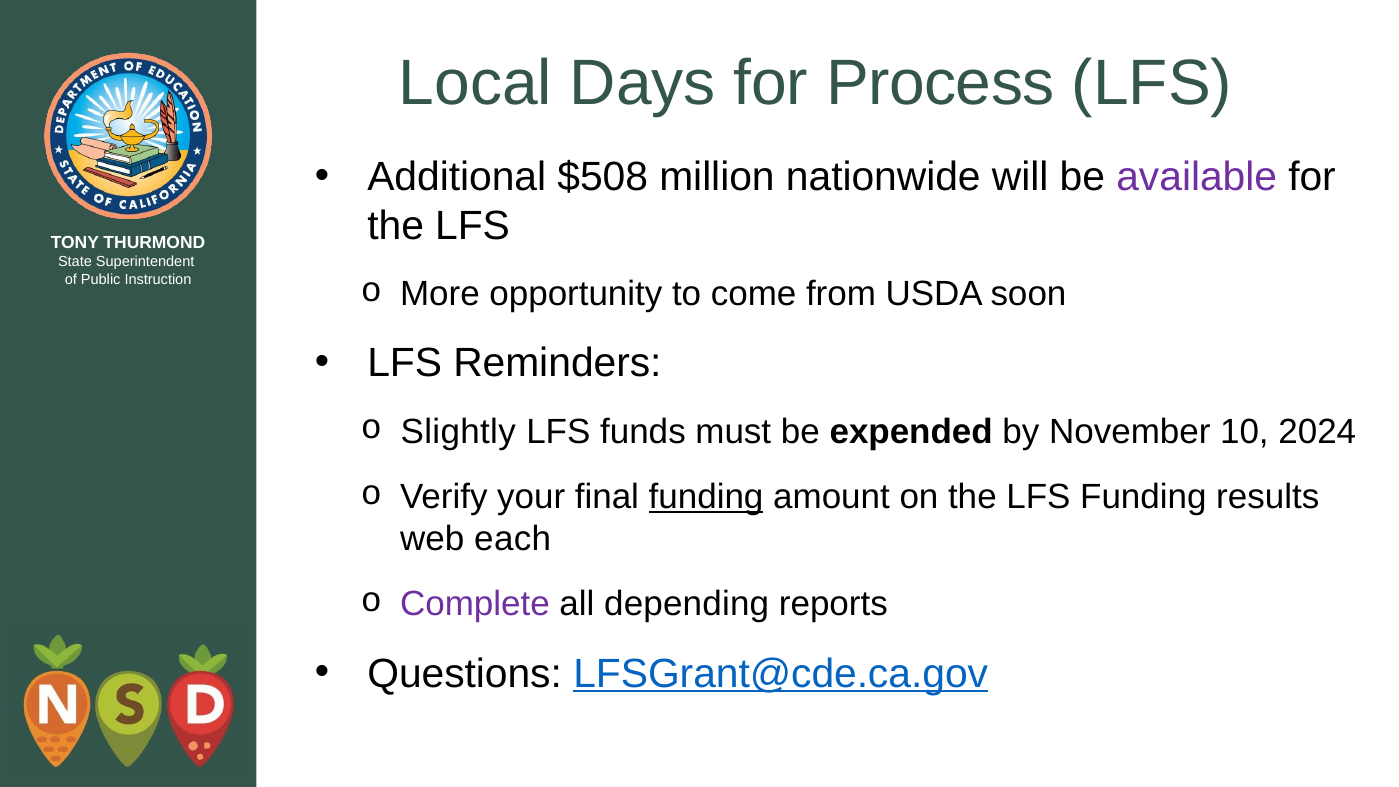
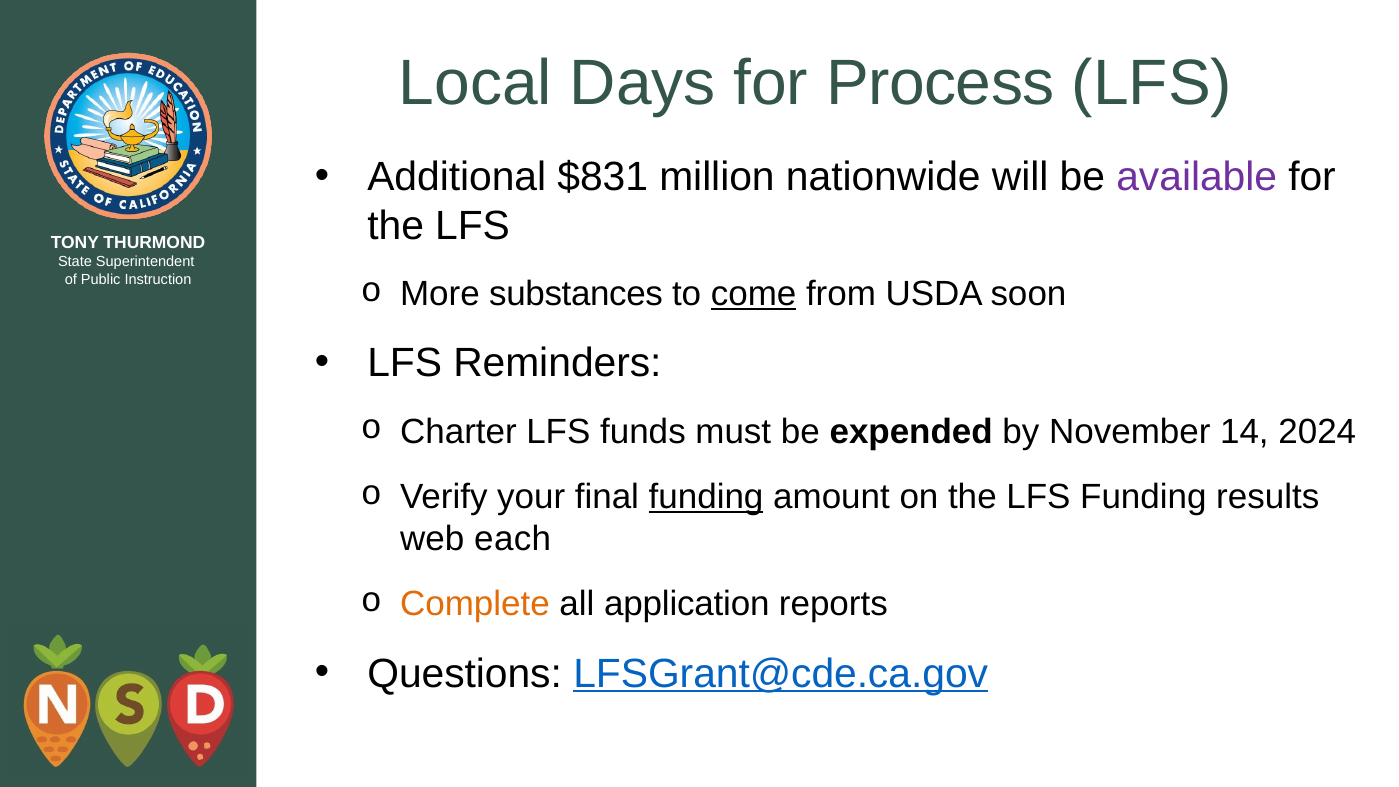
$508: $508 -> $831 (603, 177)
opportunity: opportunity -> substances (576, 294)
come underline: none -> present (754, 294)
Slightly: Slightly -> Charter (458, 432)
10: 10 -> 14 (1244, 432)
Complete colour: purple -> orange (475, 604)
depending: depending -> application (687, 604)
